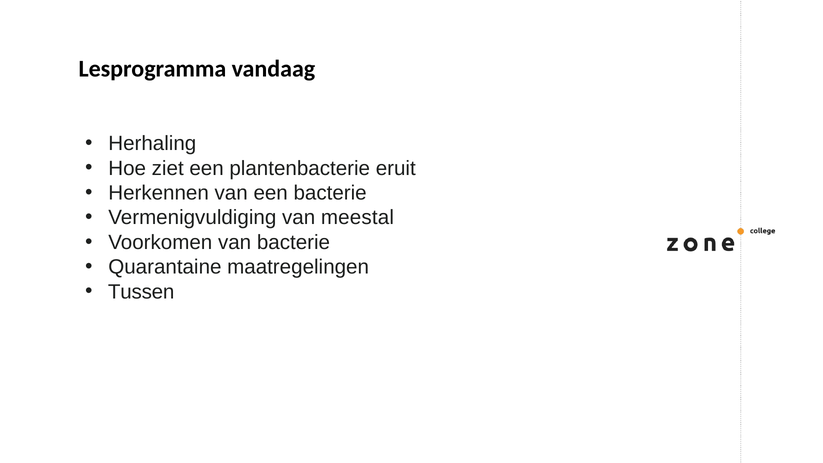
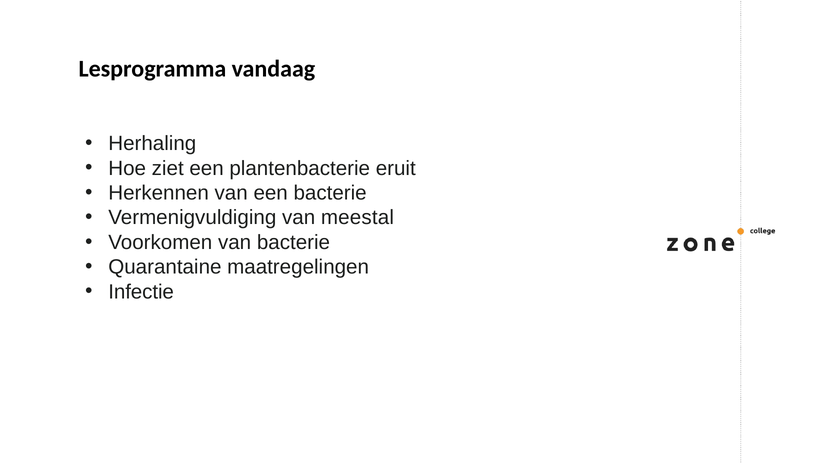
Tussen: Tussen -> Infectie (141, 292)
